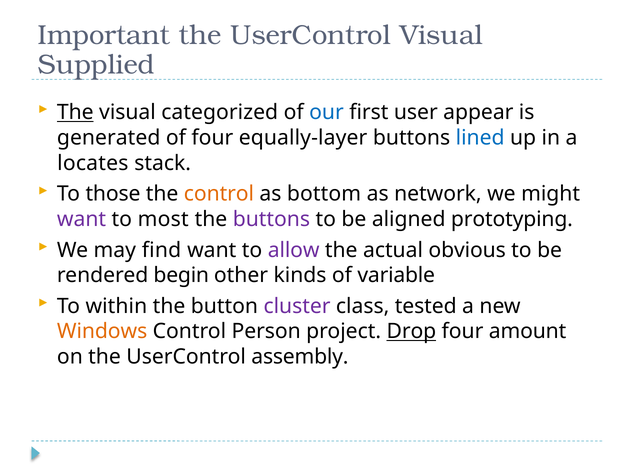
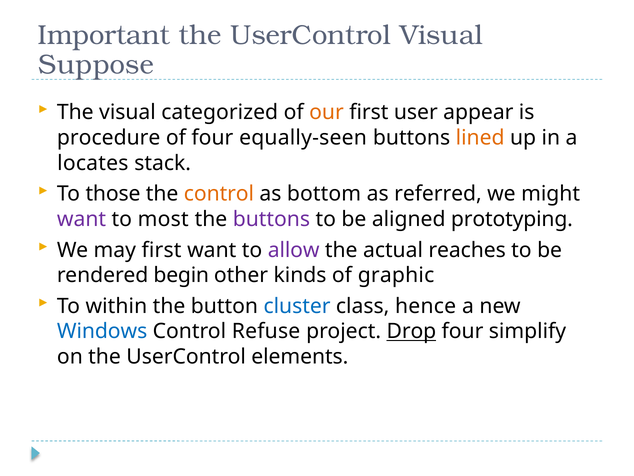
Supplied: Supplied -> Suppose (96, 65)
The underline: present -> none (75, 112)
our colour: blue -> orange (326, 112)
generated: generated -> procedure (109, 138)
equally-layer: equally-layer -> equally-seen (303, 138)
lined colour: blue -> orange (480, 138)
network: network -> referred (438, 194)
may find: find -> first (161, 250)
obvious: obvious -> reaches (467, 250)
variable: variable -> graphic (396, 275)
cluster colour: purple -> blue (297, 306)
tested: tested -> hence (426, 306)
Windows colour: orange -> blue (102, 331)
Person: Person -> Refuse (266, 331)
amount: amount -> simplify (528, 331)
assembly: assembly -> elements (300, 356)
